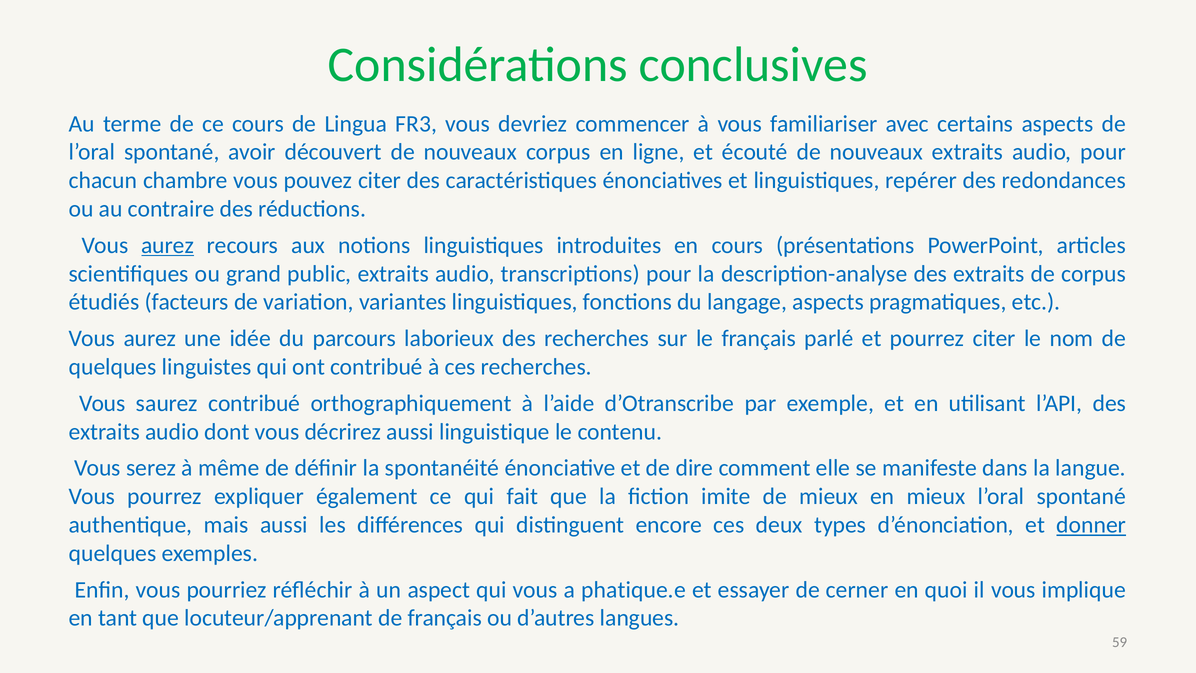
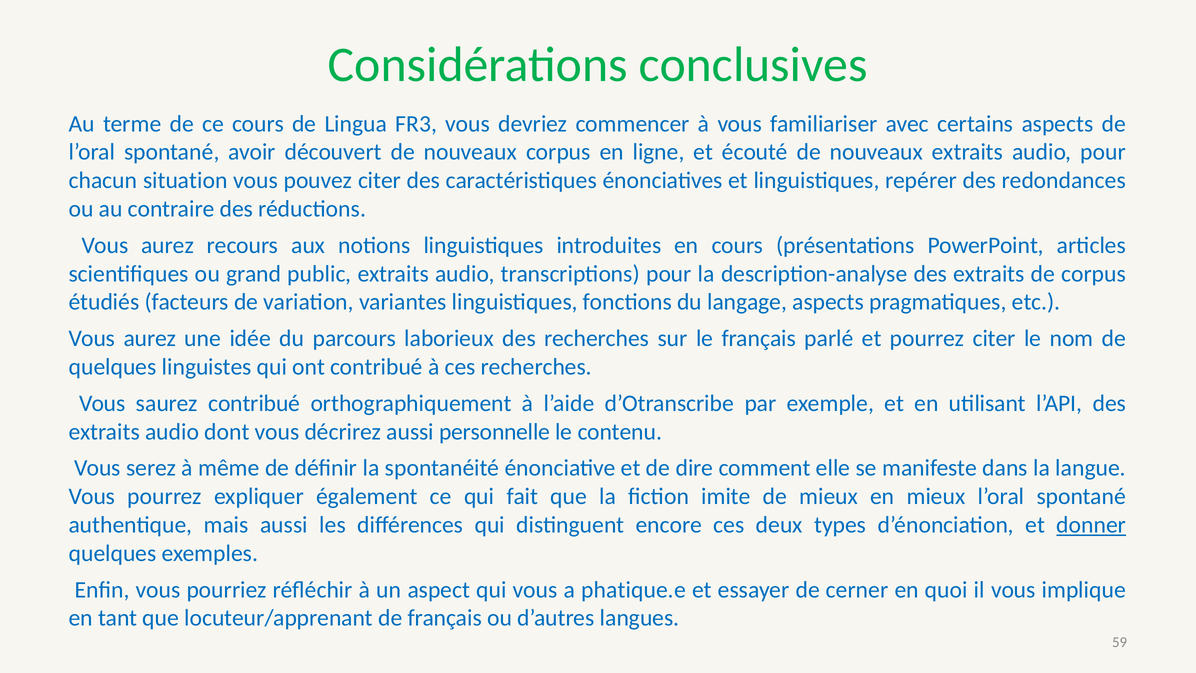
chambre: chambre -> situation (185, 180)
aurez underline: present -> none (168, 245)
linguistique: linguistique -> personnelle (495, 432)
